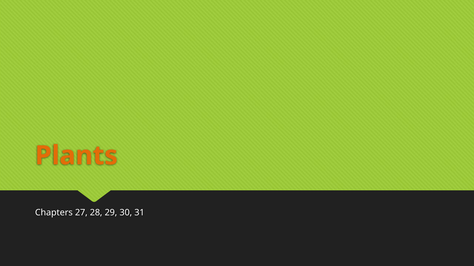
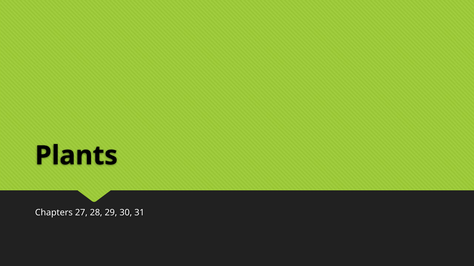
Plants colour: orange -> black (76, 156)
